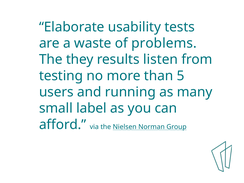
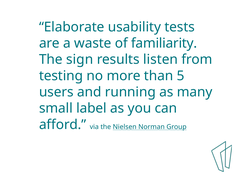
problems: problems -> familiarity (164, 43)
they: they -> sign (80, 60)
